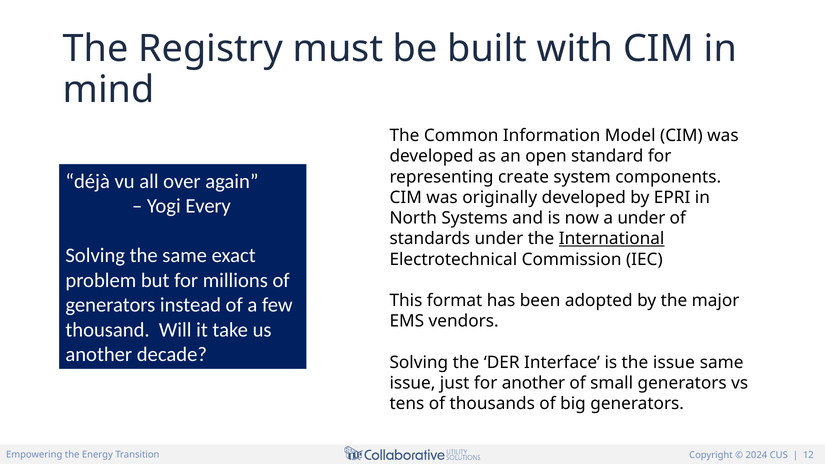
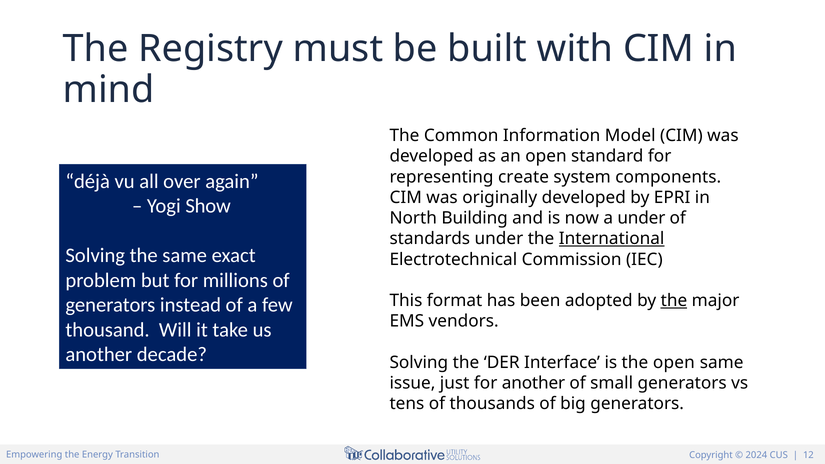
Every: Every -> Show (208, 206)
Systems: Systems -> Building (475, 218)
the underline: none -> present (674, 301)
the issue: issue -> open (674, 363)
